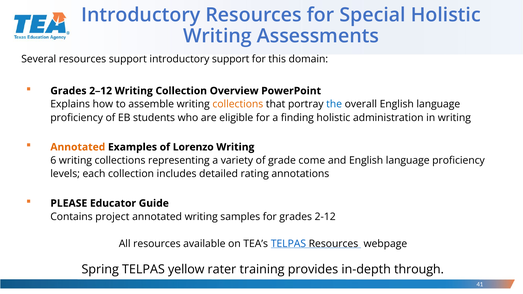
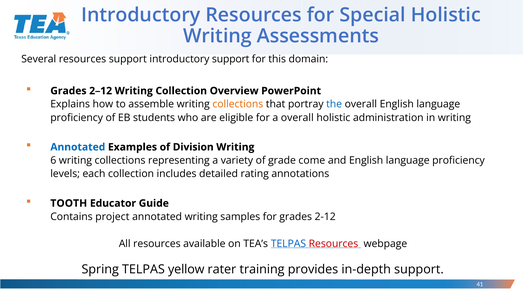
a finding: finding -> overall (297, 118)
Annotated colour: orange -> blue (78, 147)
Lorenzo: Lorenzo -> Division (193, 147)
PLEASE: PLEASE -> TOOTH (69, 203)
Resources colour: black -> red (333, 244)
in-depth through: through -> support (419, 270)
